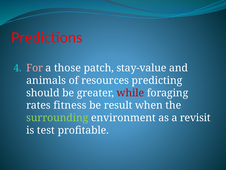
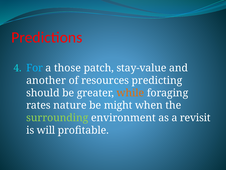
For colour: pink -> light blue (35, 68)
animals: animals -> another (46, 80)
while colour: red -> orange (130, 93)
fitness: fitness -> nature (70, 105)
result: result -> might (118, 105)
test: test -> will (46, 130)
